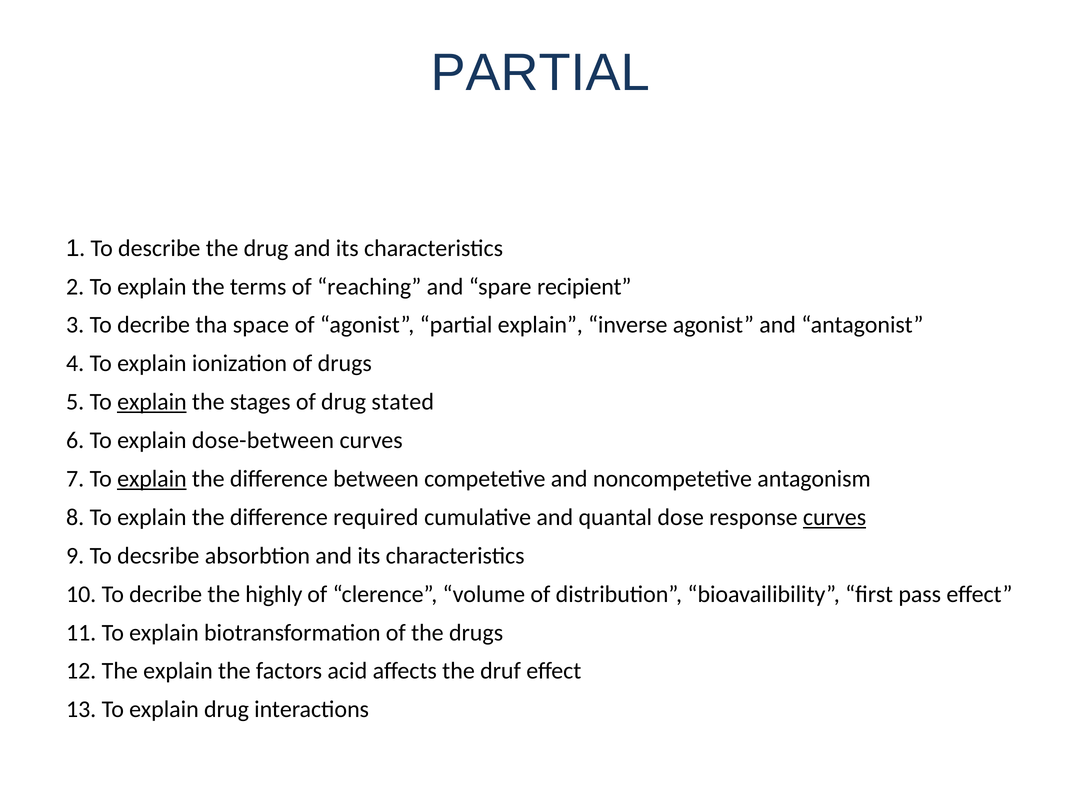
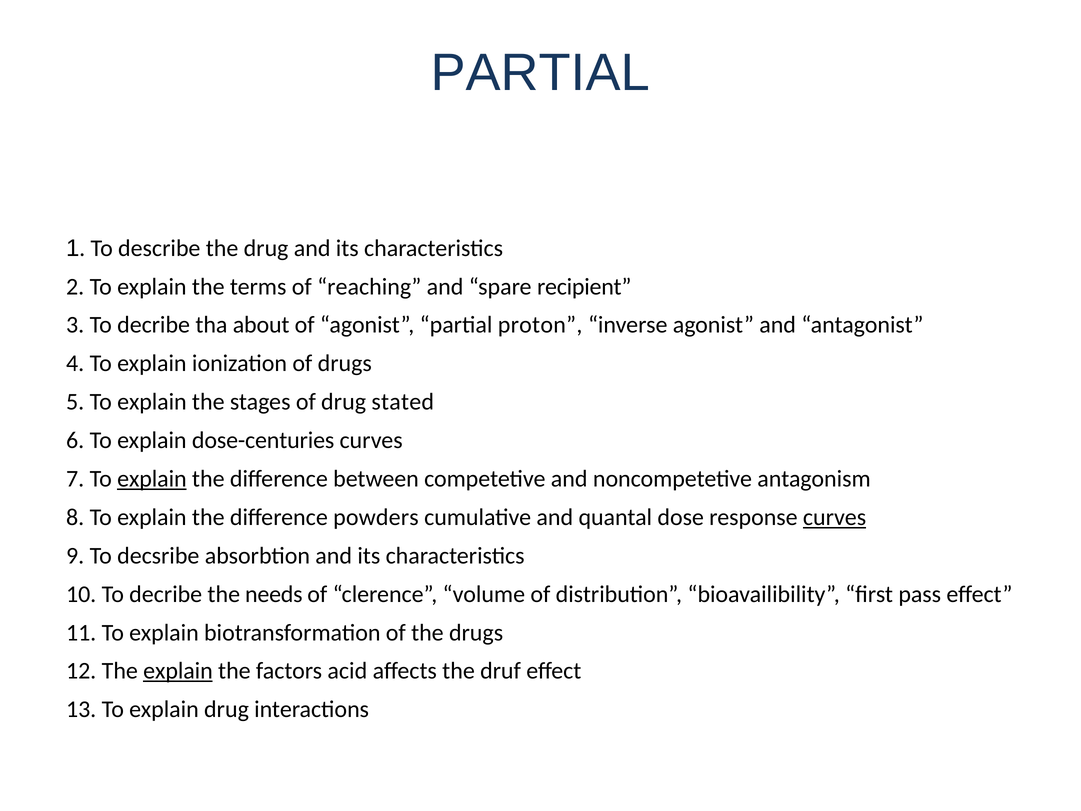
space: space -> about (261, 325)
partial explain: explain -> proton (540, 325)
explain underline: present -> none (152, 402)
dose-between: dose-between -> dose-centuries (263, 440)
required: required -> powders (376, 517)
highly: highly -> needs (274, 594)
explain underline: none -> present (178, 671)
